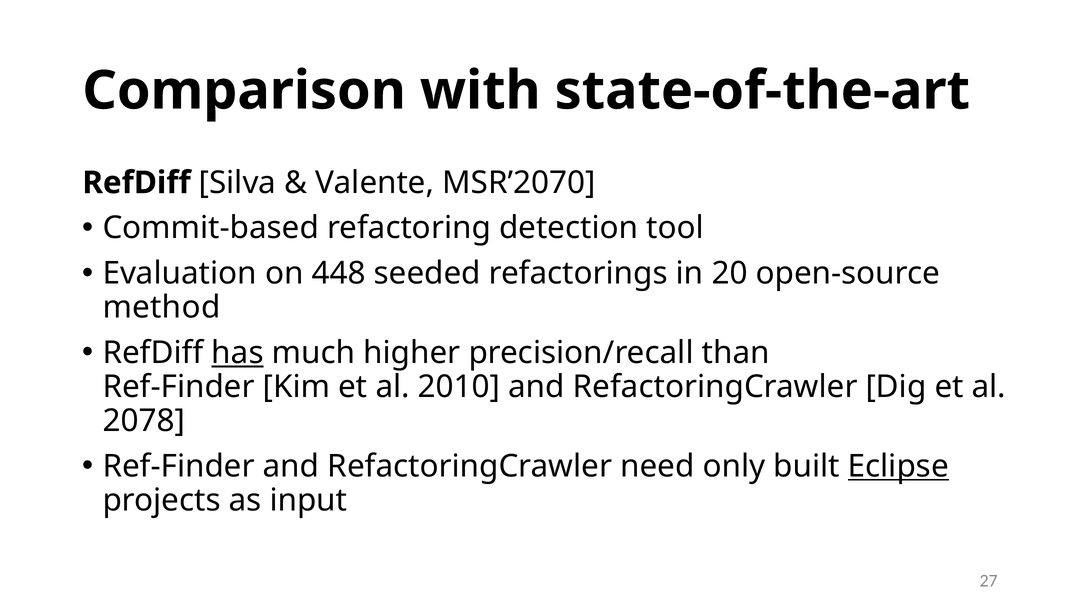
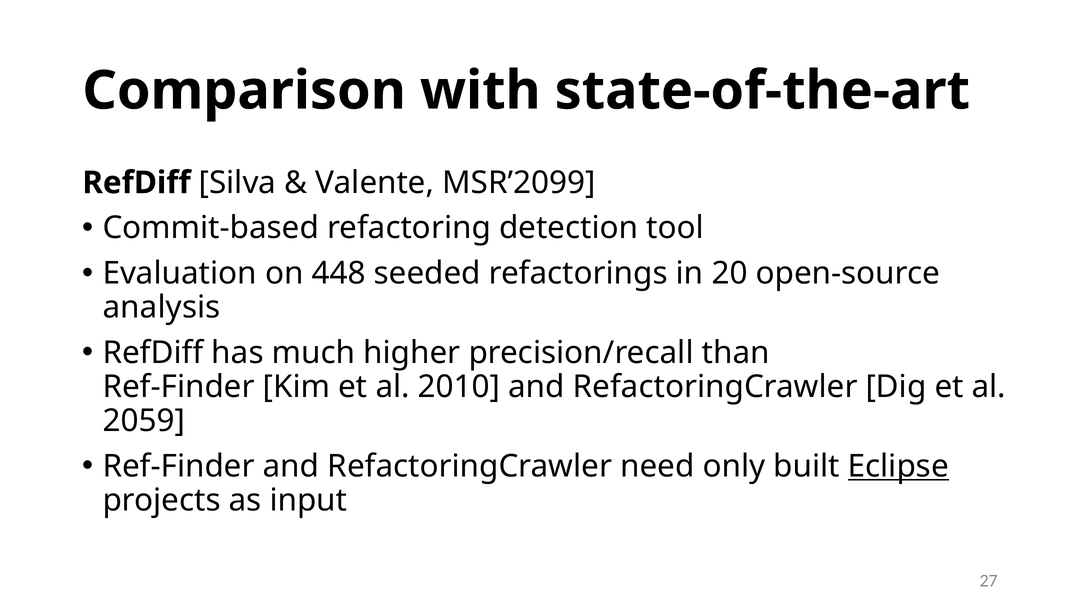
MSR’2070: MSR’2070 -> MSR’2099 (519, 183)
method: method -> analysis (162, 307)
has underline: present -> none (238, 352)
2078: 2078 -> 2059 (144, 421)
